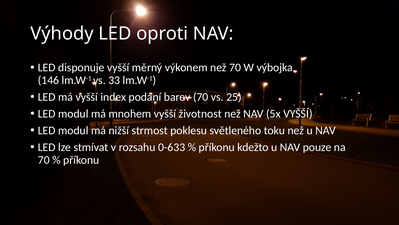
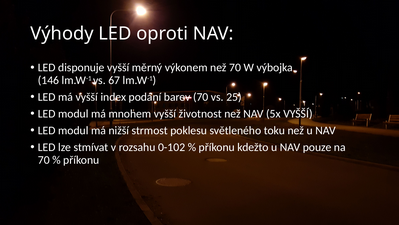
33: 33 -> 67 (114, 80)
0-633: 0-633 -> 0-102 (172, 147)
